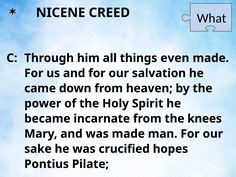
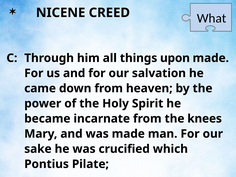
even: even -> upon (175, 58)
hopes: hopes -> which (170, 149)
